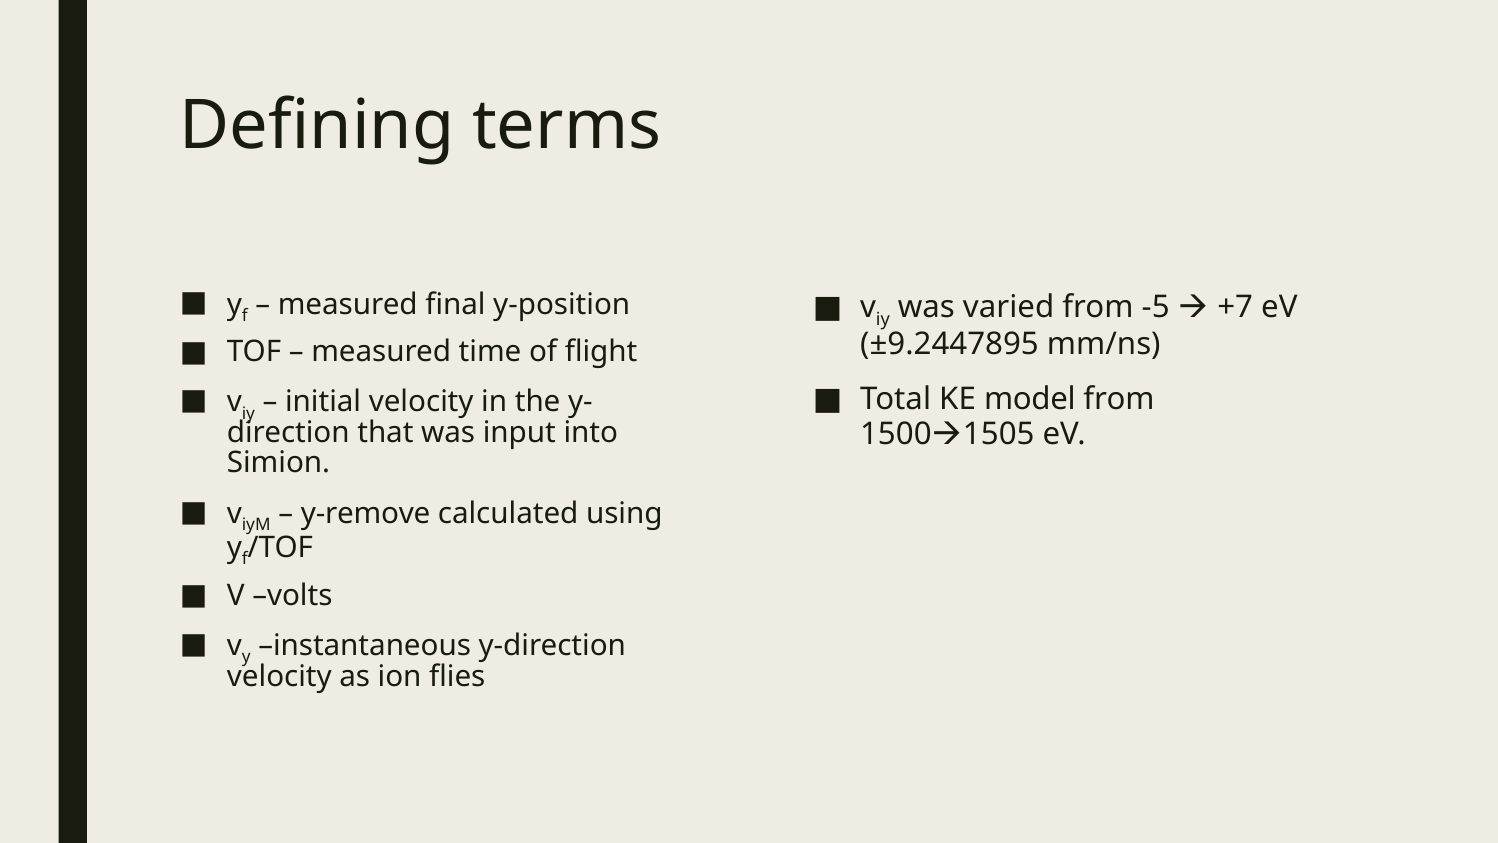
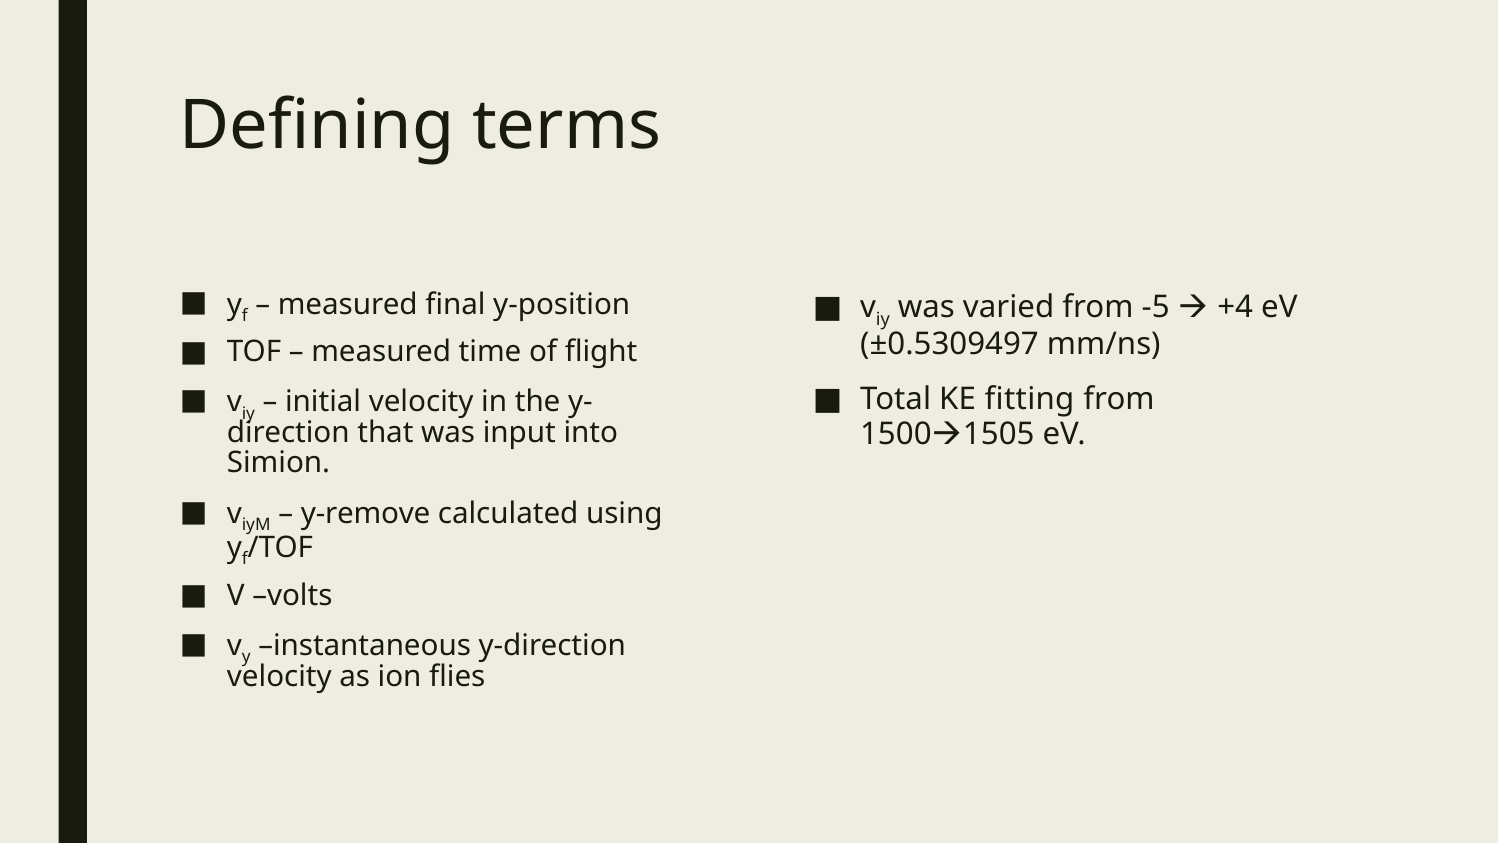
+7: +7 -> +4 (1235, 307)
±9.2447895: ±9.2447895 -> ±0.5309497 (949, 345)
model: model -> fitting (1030, 399)
